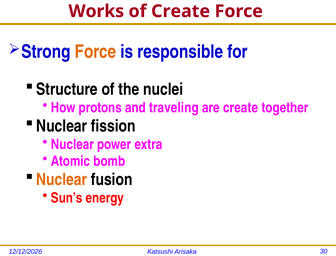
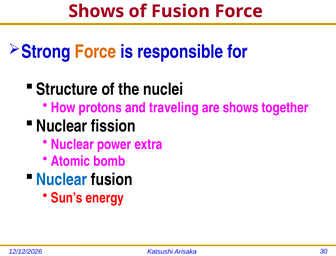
Works: Works -> Shows (96, 11)
of Create: Create -> Fusion (181, 11)
are create: create -> shows (241, 108)
Nuclear colour: orange -> blue (62, 180)
